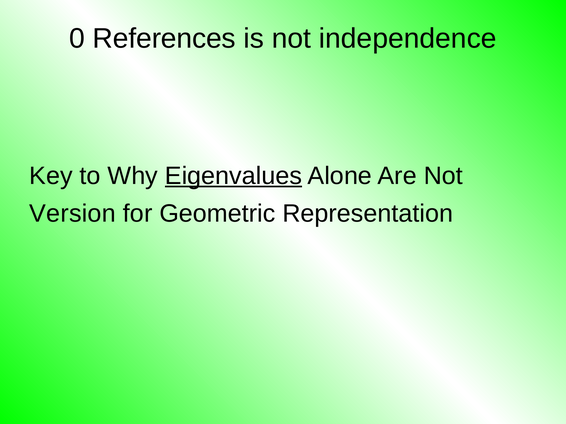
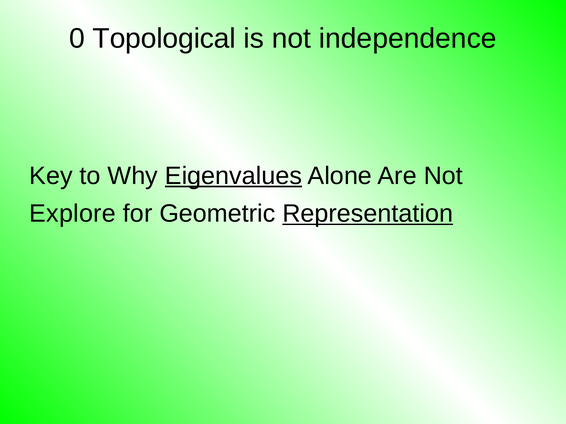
References: References -> Topological (164, 38)
Version: Version -> Explore (73, 214)
Representation underline: none -> present (368, 214)
